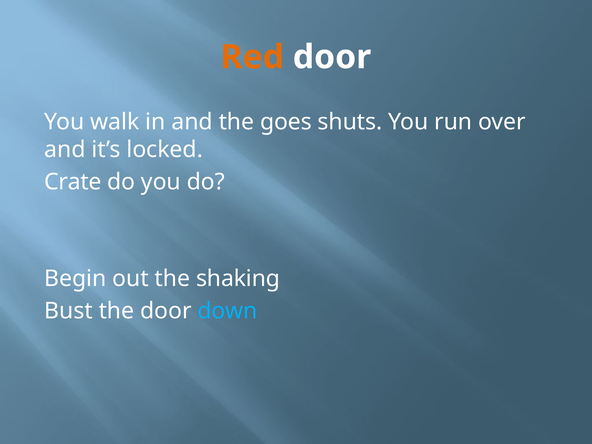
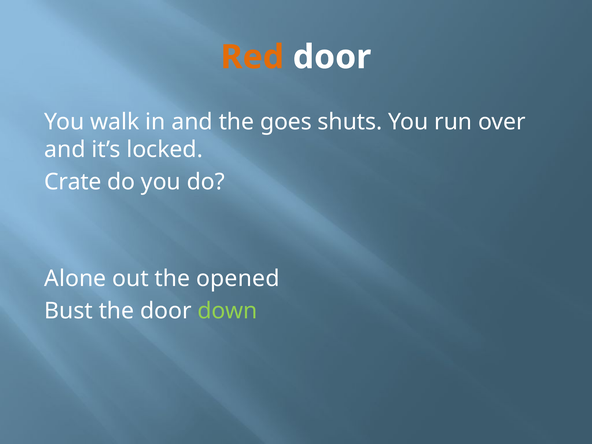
Begin: Begin -> Alone (75, 279)
shaking: shaking -> opened (238, 279)
down colour: light blue -> light green (228, 311)
